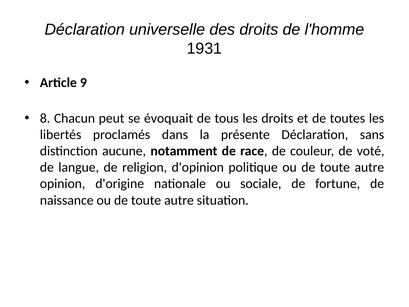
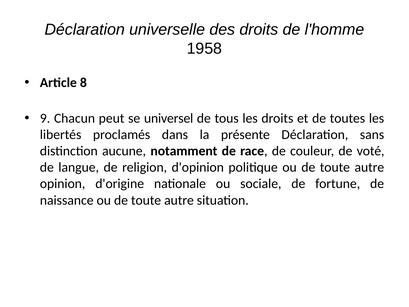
1931: 1931 -> 1958 (204, 48)
9: 9 -> 8 (83, 83)
8: 8 -> 9 (45, 118)
évoquait: évoquait -> universel (169, 118)
